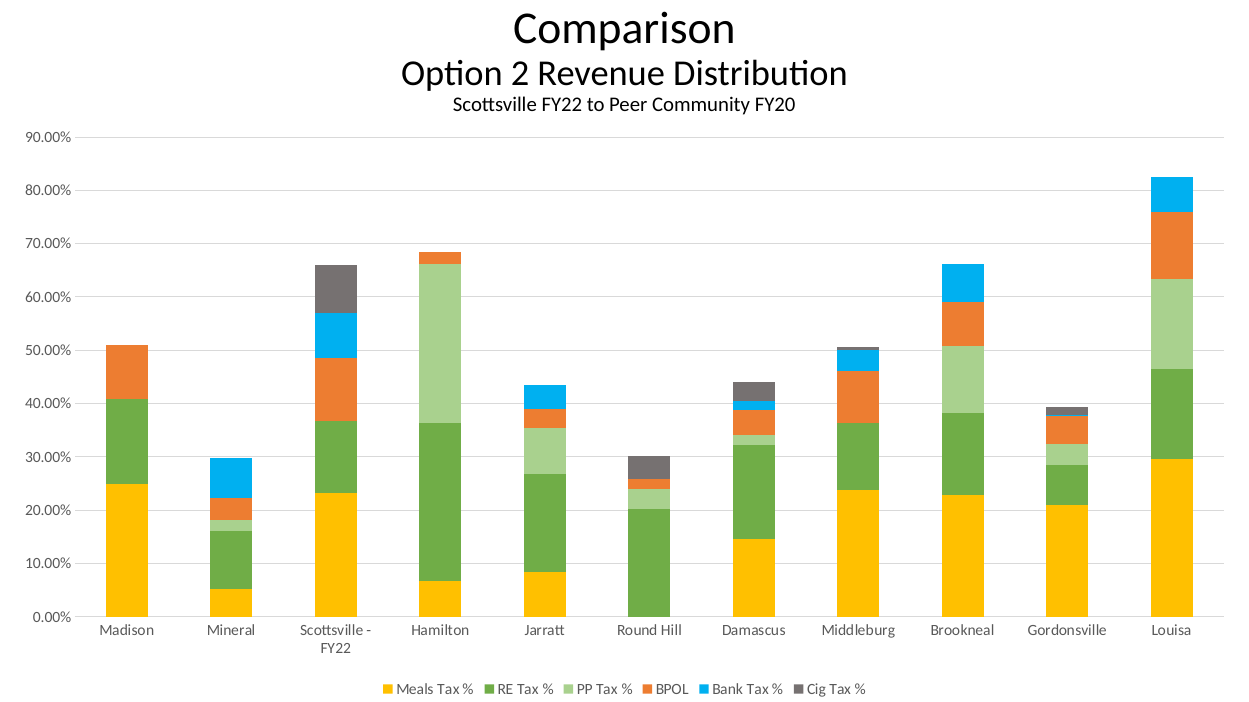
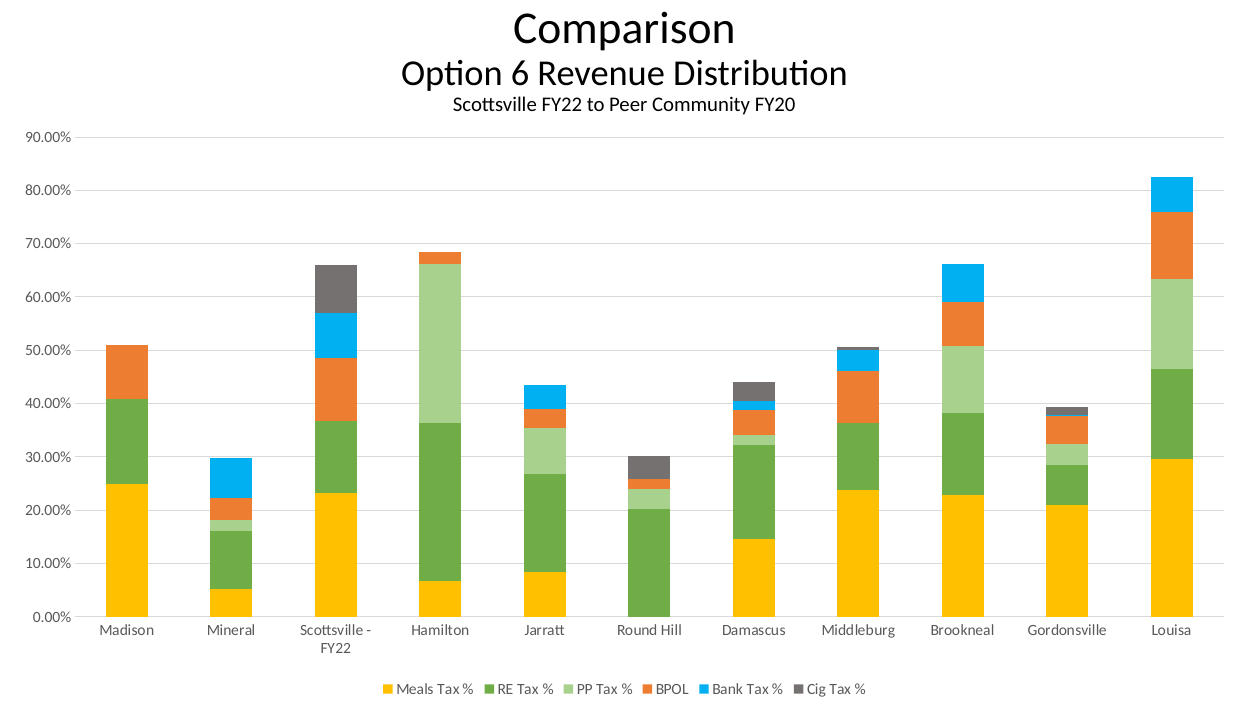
2: 2 -> 6 (520, 73)
